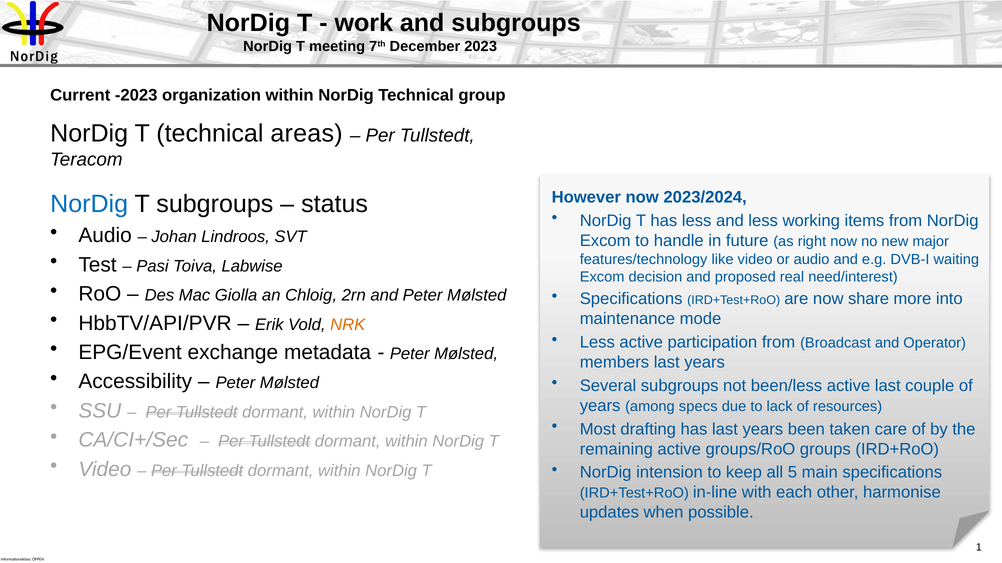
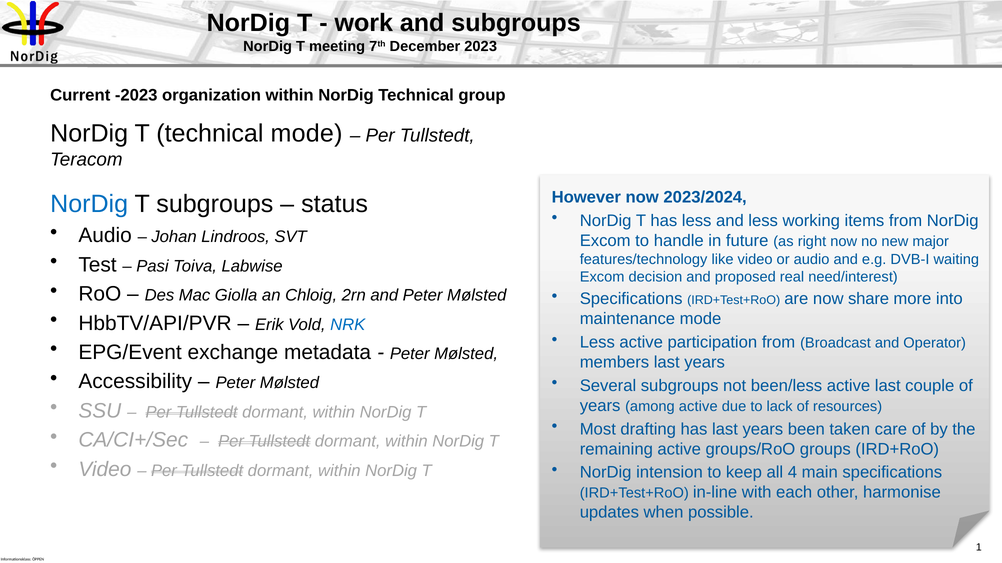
technical areas: areas -> mode (307, 134)
NRK colour: orange -> blue (348, 325)
among specs: specs -> active (698, 407)
5: 5 -> 4 (792, 473)
